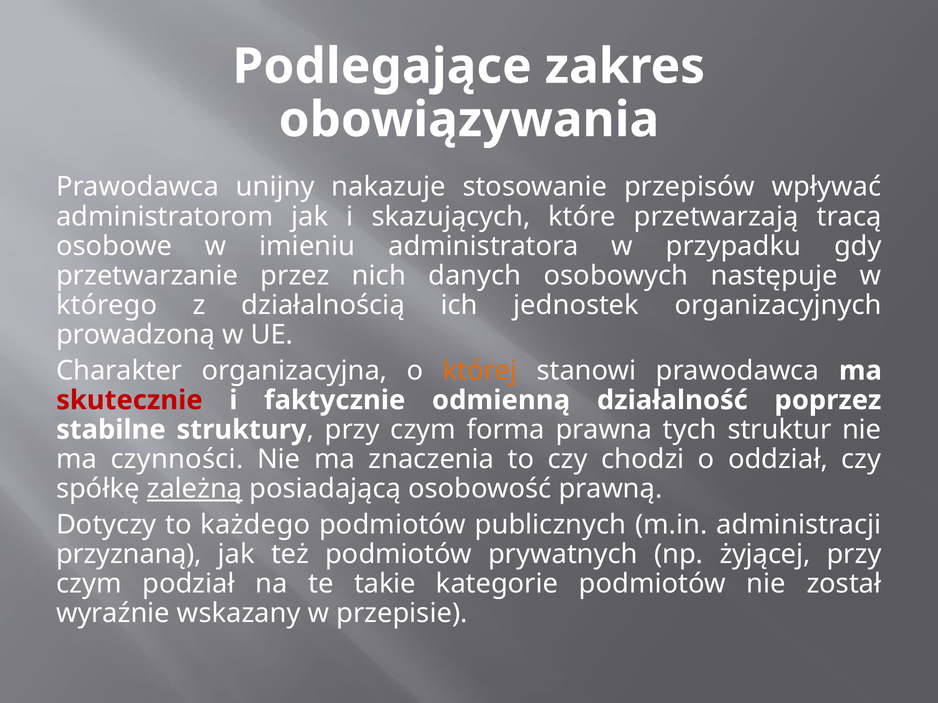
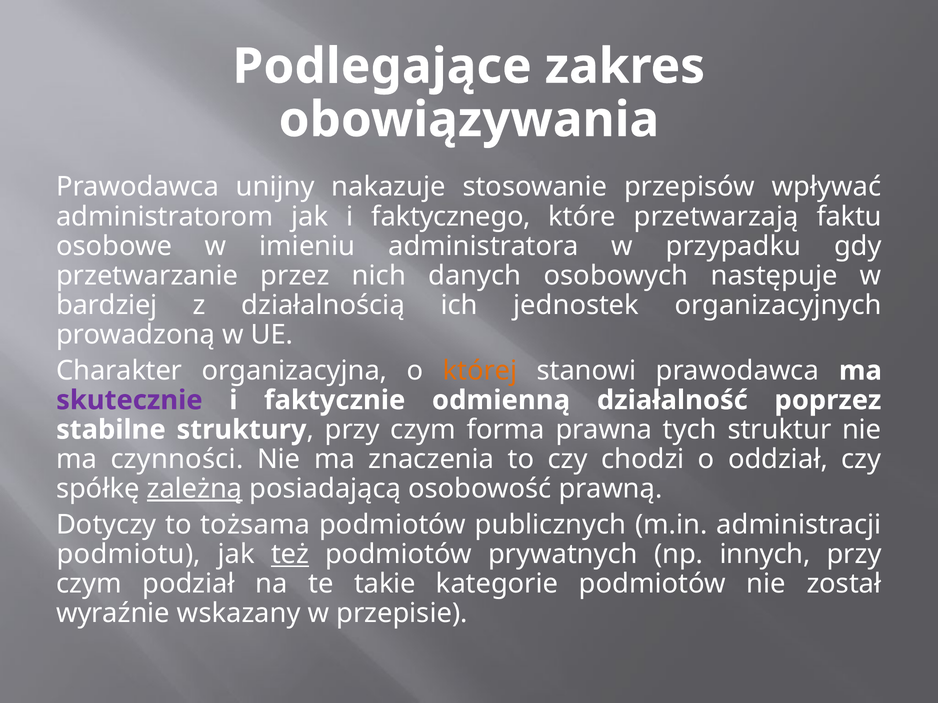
skazujących: skazujących -> faktycznego (451, 217)
tracą: tracą -> faktu (849, 217)
którego: którego -> bardziej (107, 305)
skutecznie colour: red -> purple (129, 400)
każdego: każdego -> tożsama (255, 525)
przyznaną: przyznaną -> podmiotu (129, 555)
też underline: none -> present (290, 555)
żyjącej: żyjącej -> innych (765, 555)
